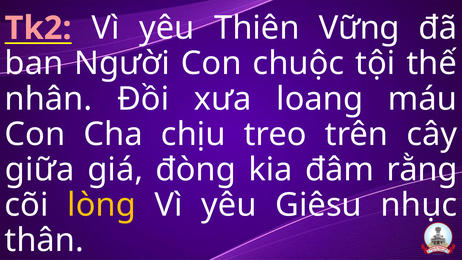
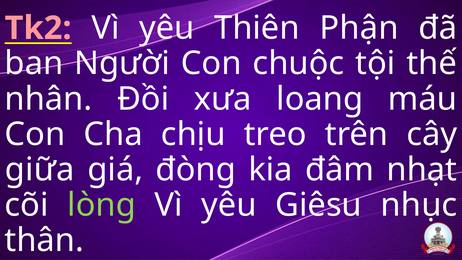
Vững: Vững -> Phận (359, 28)
rằng: rằng -> nhạt (422, 170)
lòng colour: yellow -> light green (102, 205)
